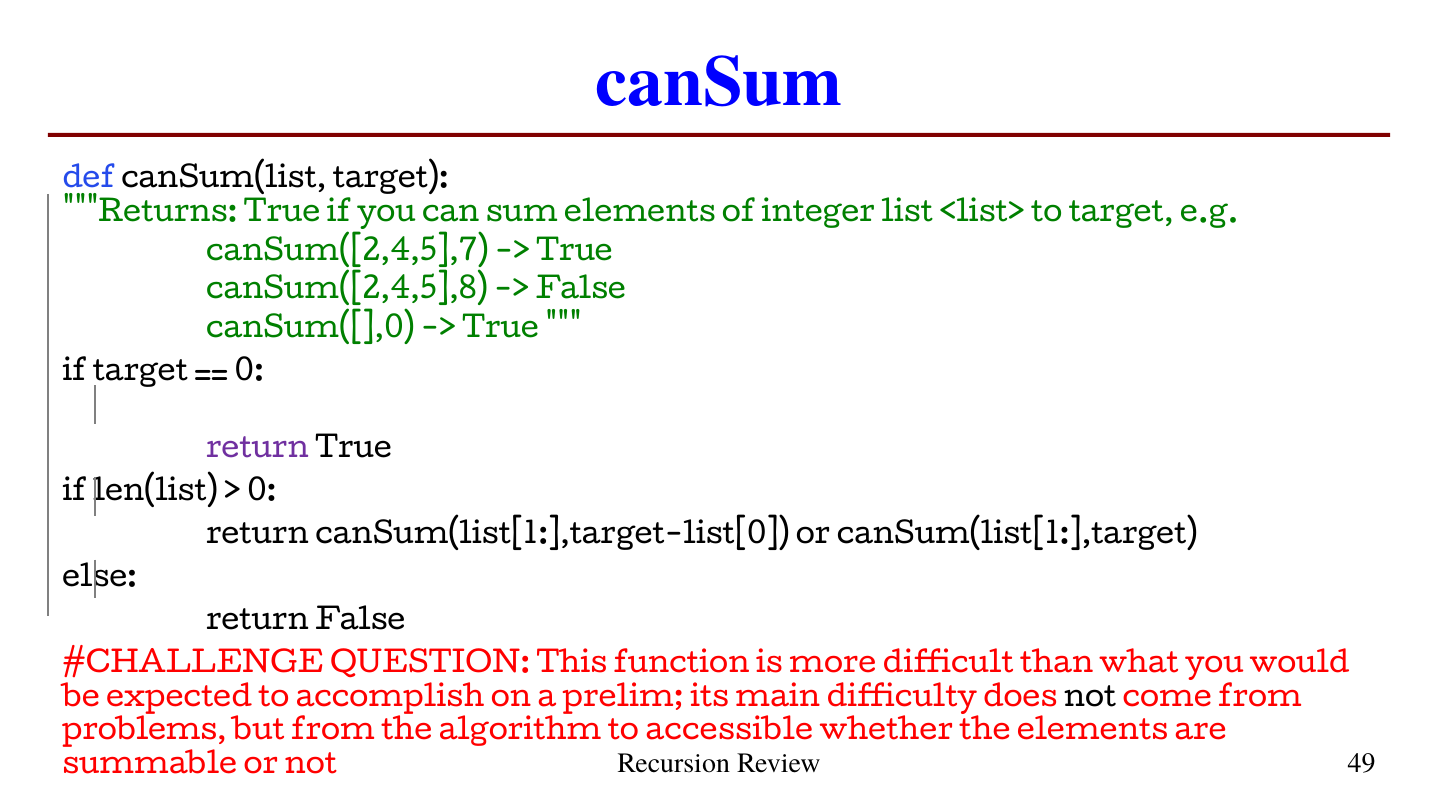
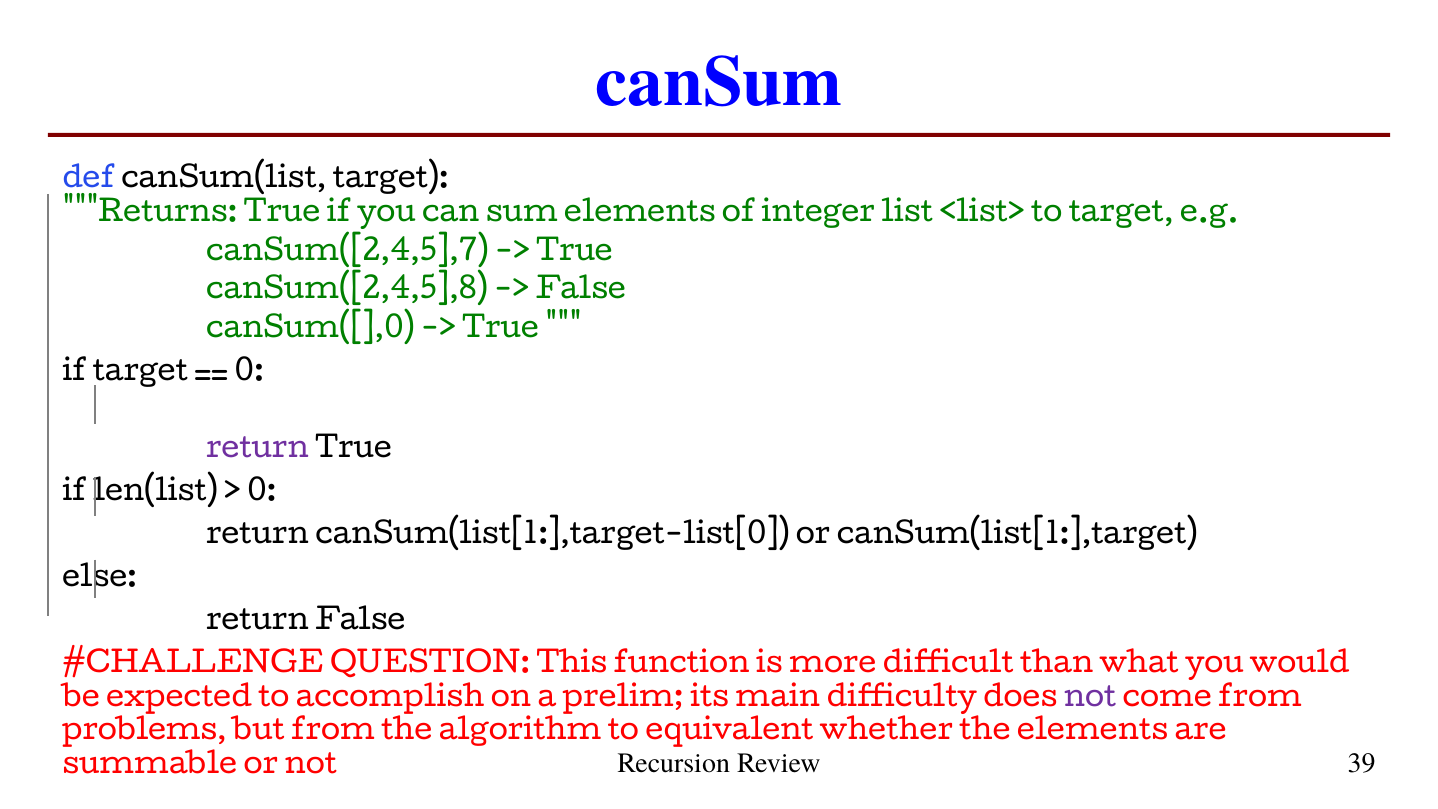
not colour: black -> purple (1090, 697)
accessible: accessible -> equivalent (730, 731)
49: 49 -> 39 (1362, 763)
